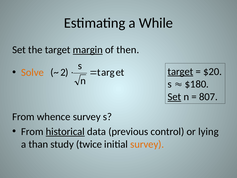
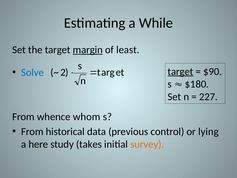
then: then -> least (128, 50)
Solve colour: orange -> blue (32, 72)
$20: $20 -> $90 (213, 71)
Set underline: present -> none (174, 97)
807: 807 -> 227 (208, 97)
whence survey: survey -> whom (87, 117)
historical underline: present -> none (65, 131)
than: than -> here (38, 144)
twice: twice -> takes (89, 144)
